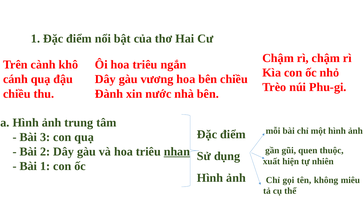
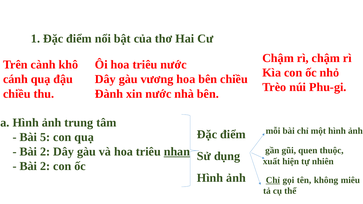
triêu ngắn: ngắn -> nước (174, 65)
3: 3 -> 5 (45, 137)
1: 1 -> 2 (45, 166)
Chỉ underline: none -> present (273, 180)
